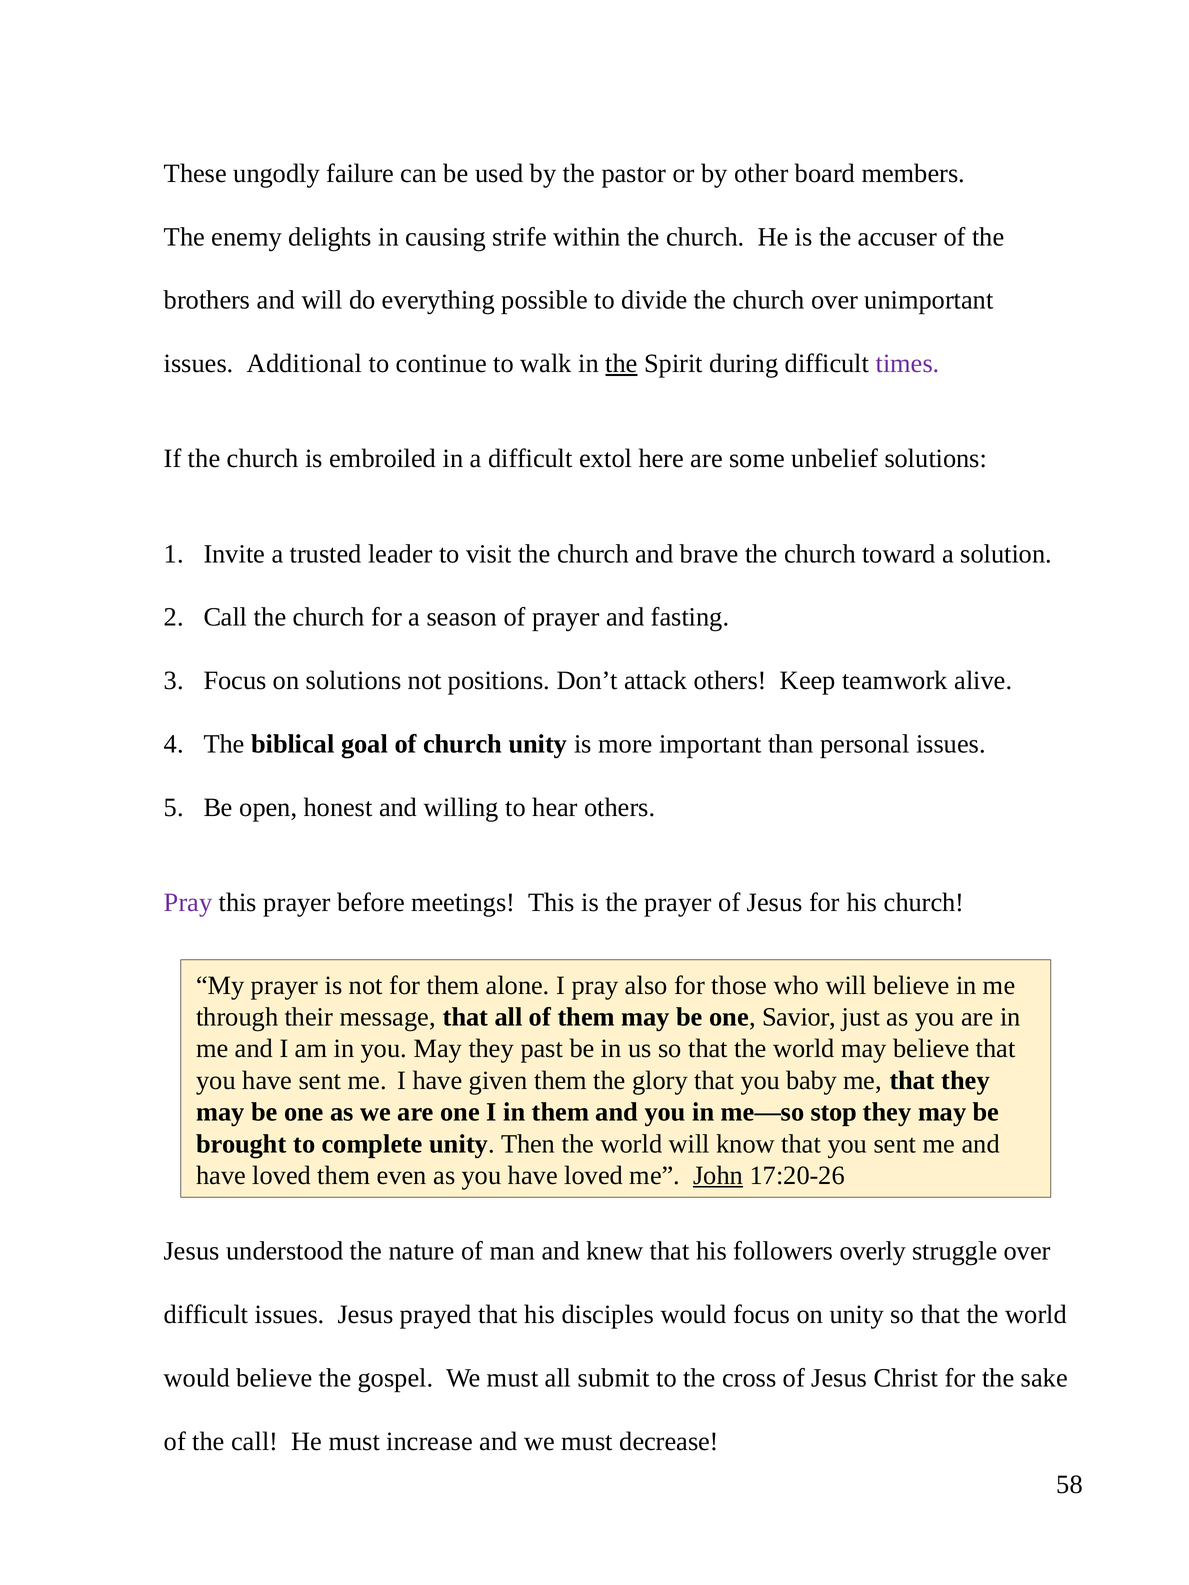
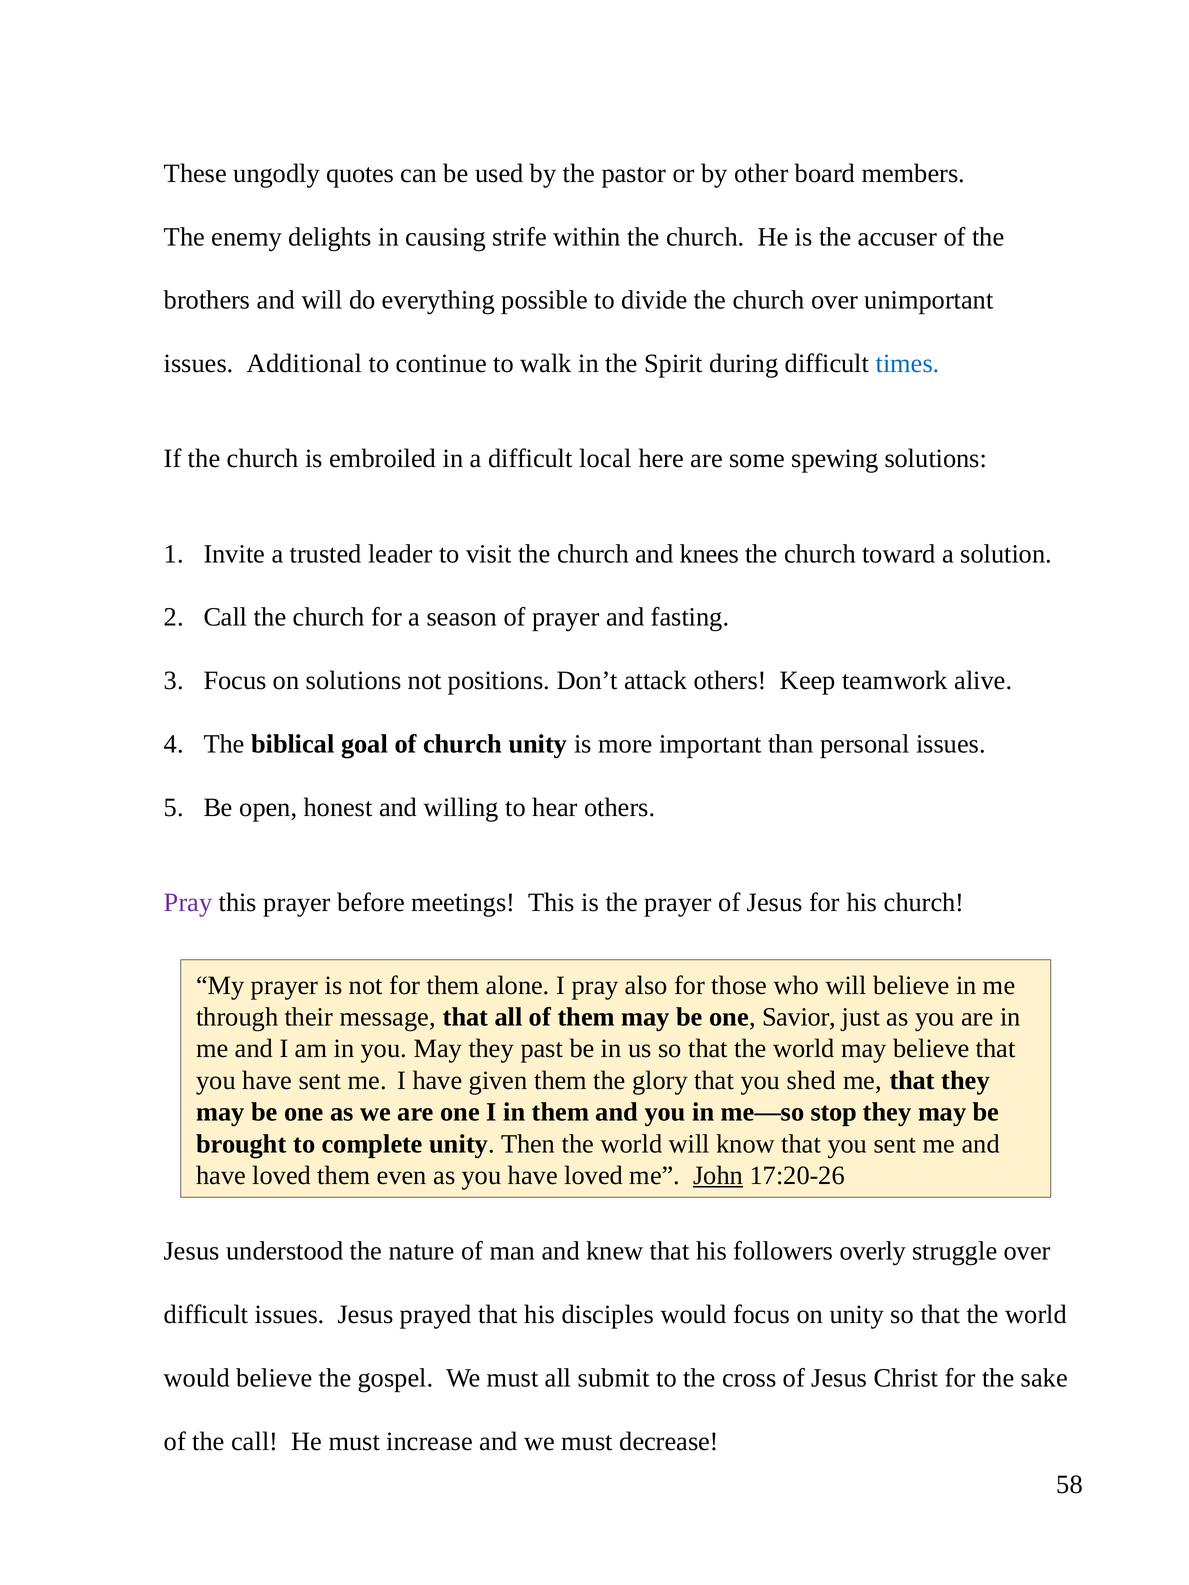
failure: failure -> quotes (360, 173)
the underline: present -> none (621, 364)
times colour: purple -> blue (908, 364)
extol: extol -> local (606, 459)
unbelief: unbelief -> spewing (835, 459)
brave: brave -> knees (709, 554)
baby: baby -> shed (811, 1081)
